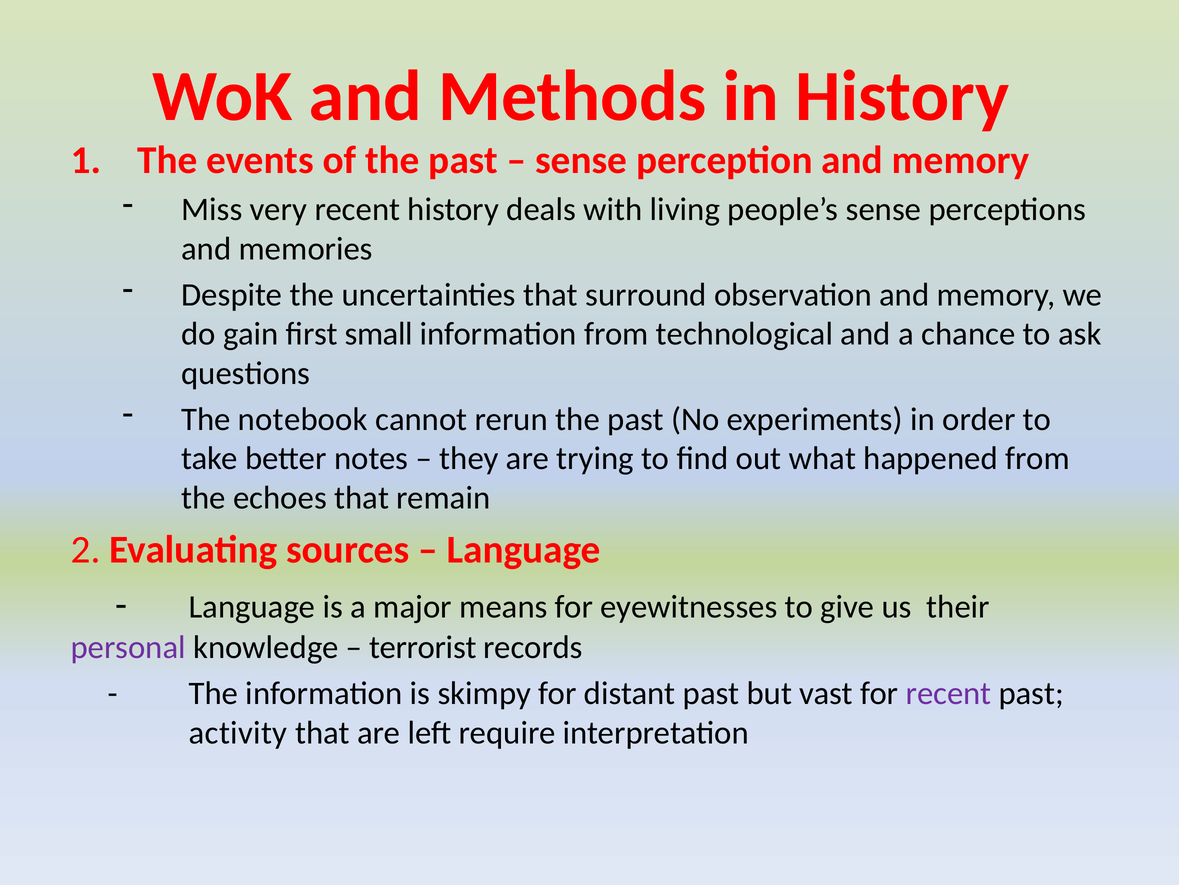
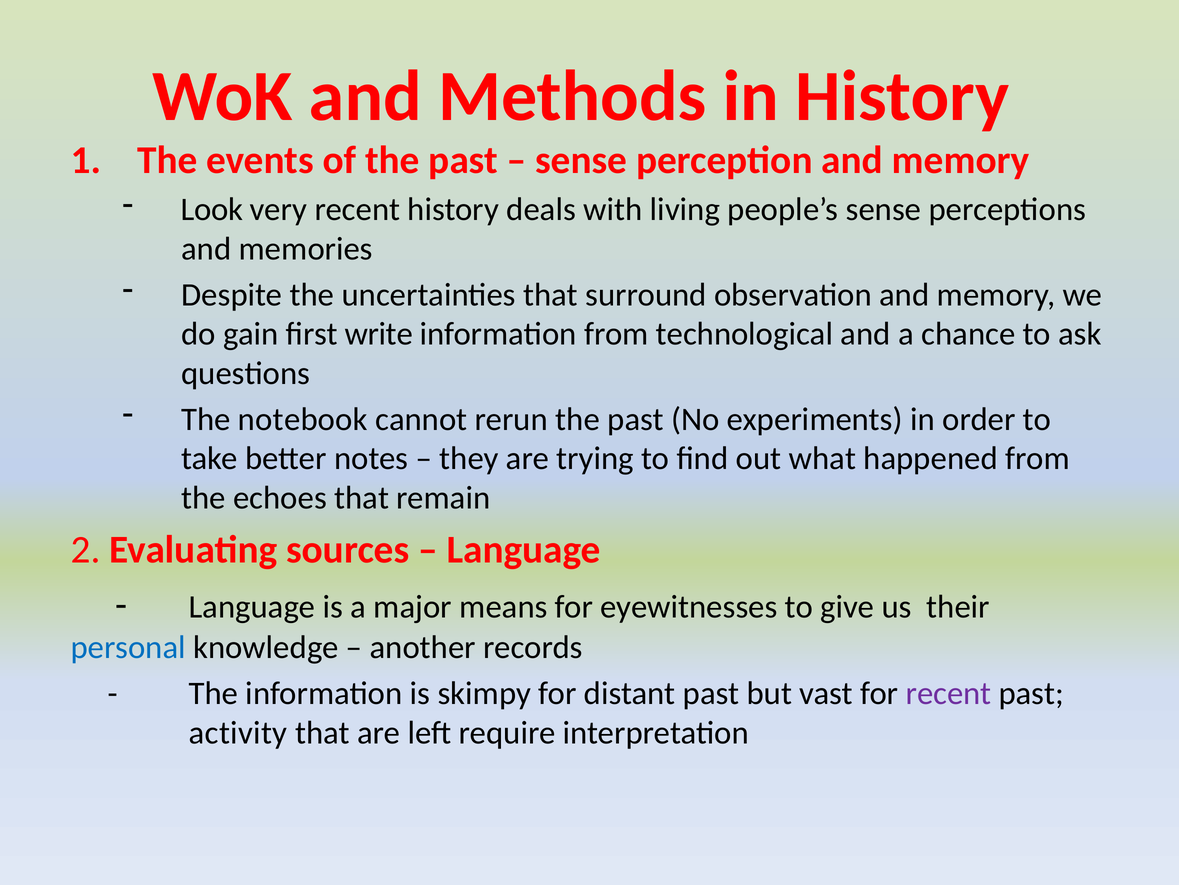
Miss: Miss -> Look (212, 209)
small: small -> write (379, 334)
personal colour: purple -> blue (128, 647)
terrorist: terrorist -> another (423, 647)
